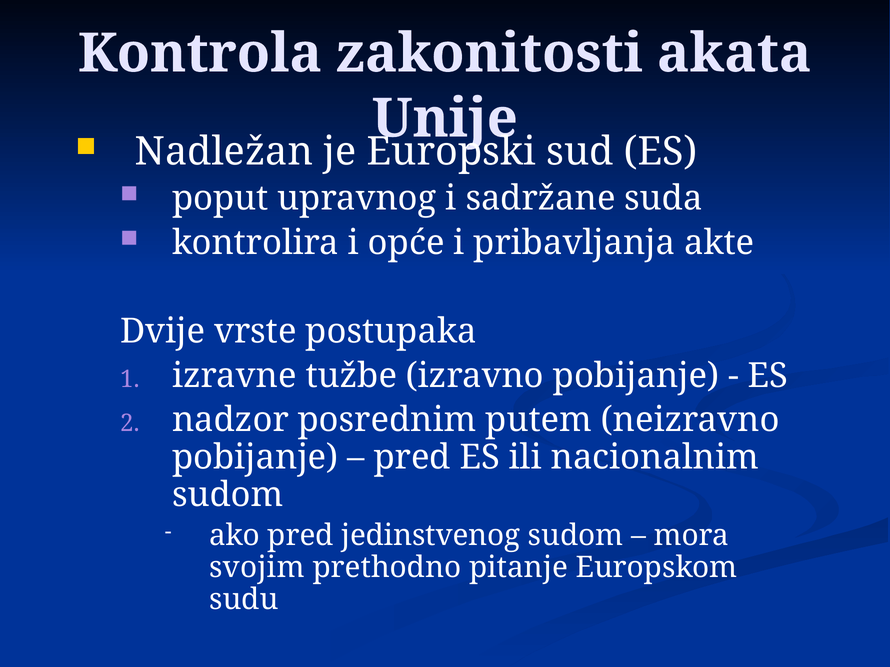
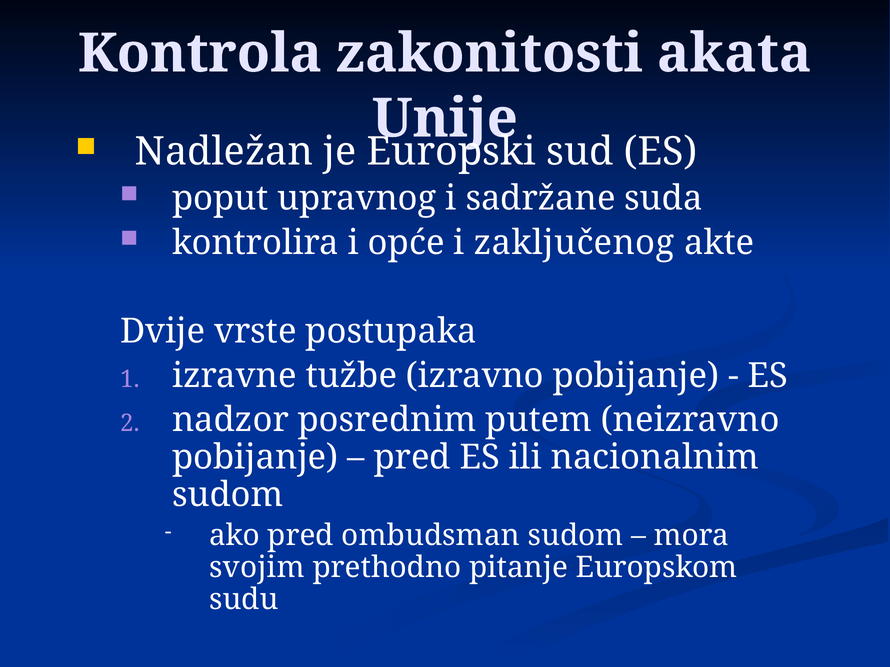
pribavljanja: pribavljanja -> zaključenog (574, 243)
jedinstvenog: jedinstvenog -> ombudsman (431, 536)
